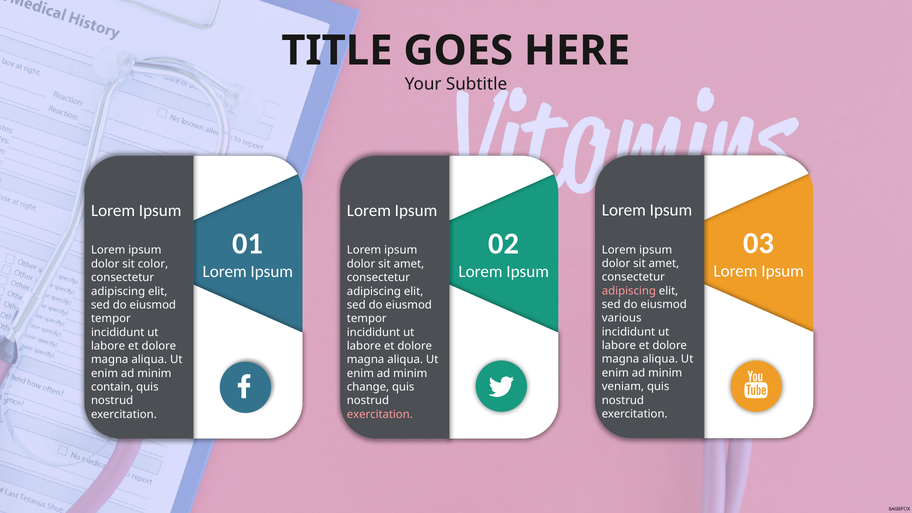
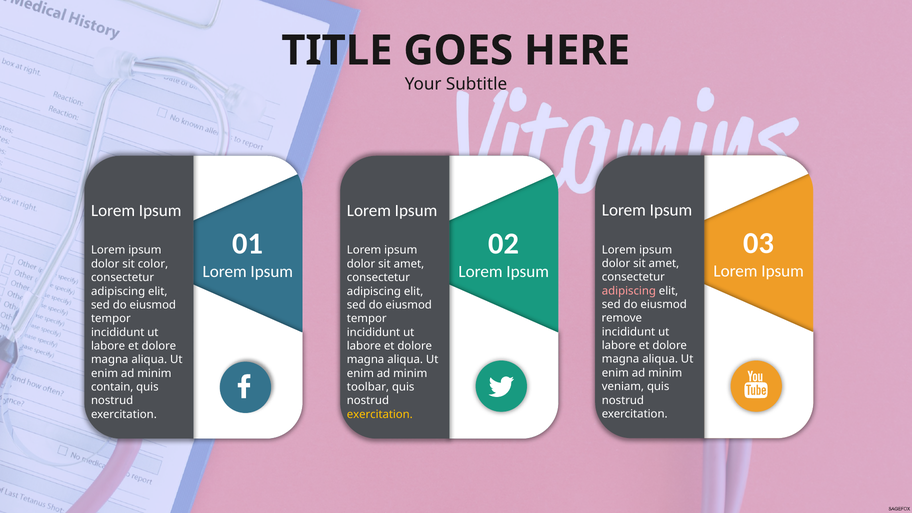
various: various -> remove (622, 318)
change: change -> toolbar (368, 387)
exercitation colour: pink -> yellow (380, 414)
